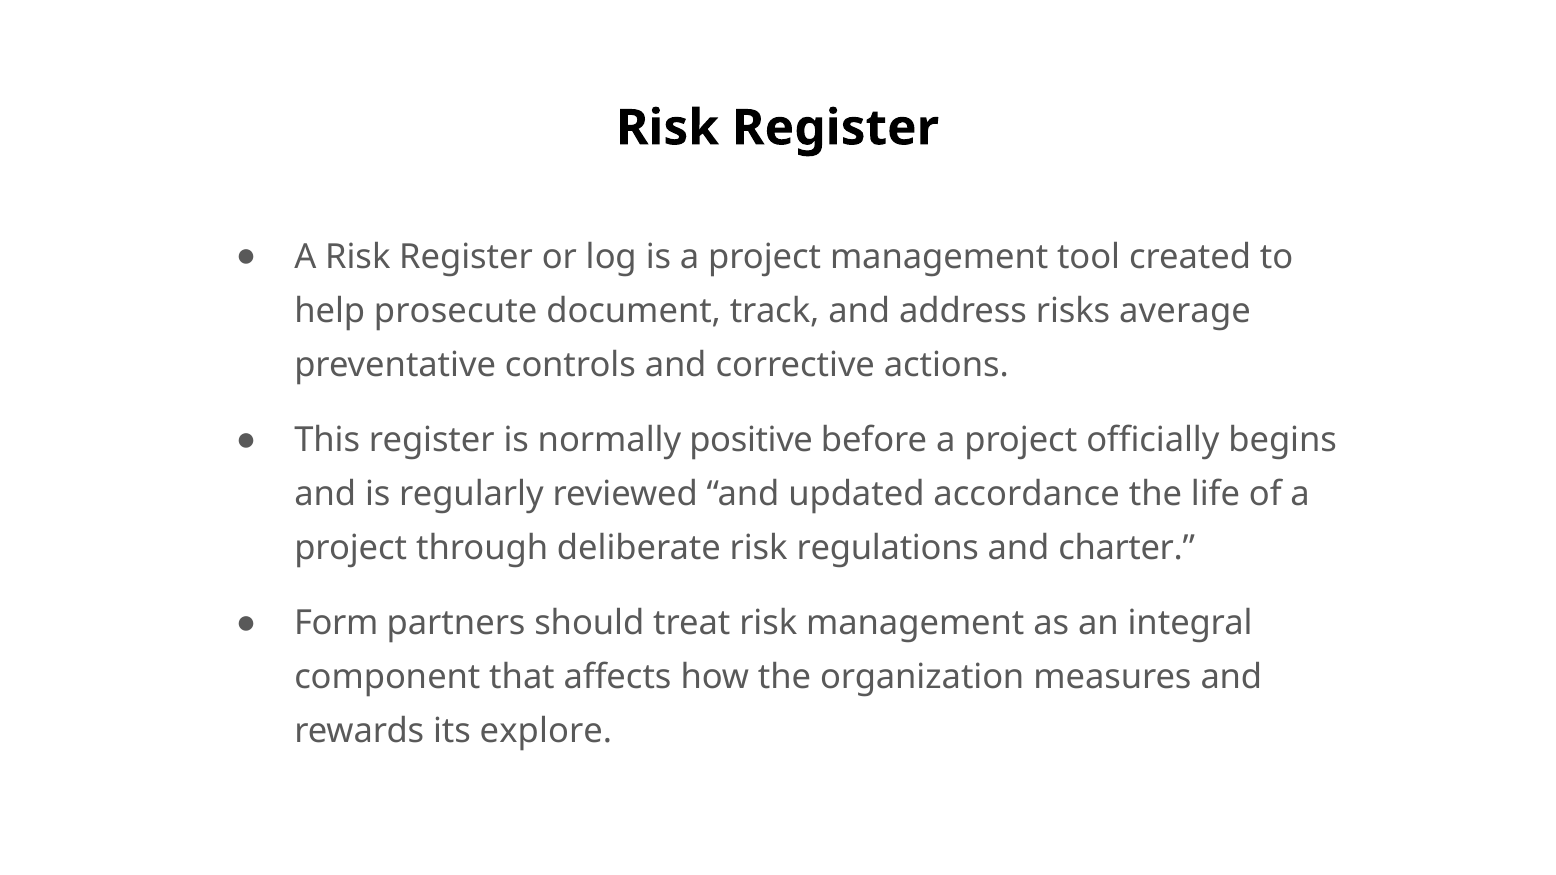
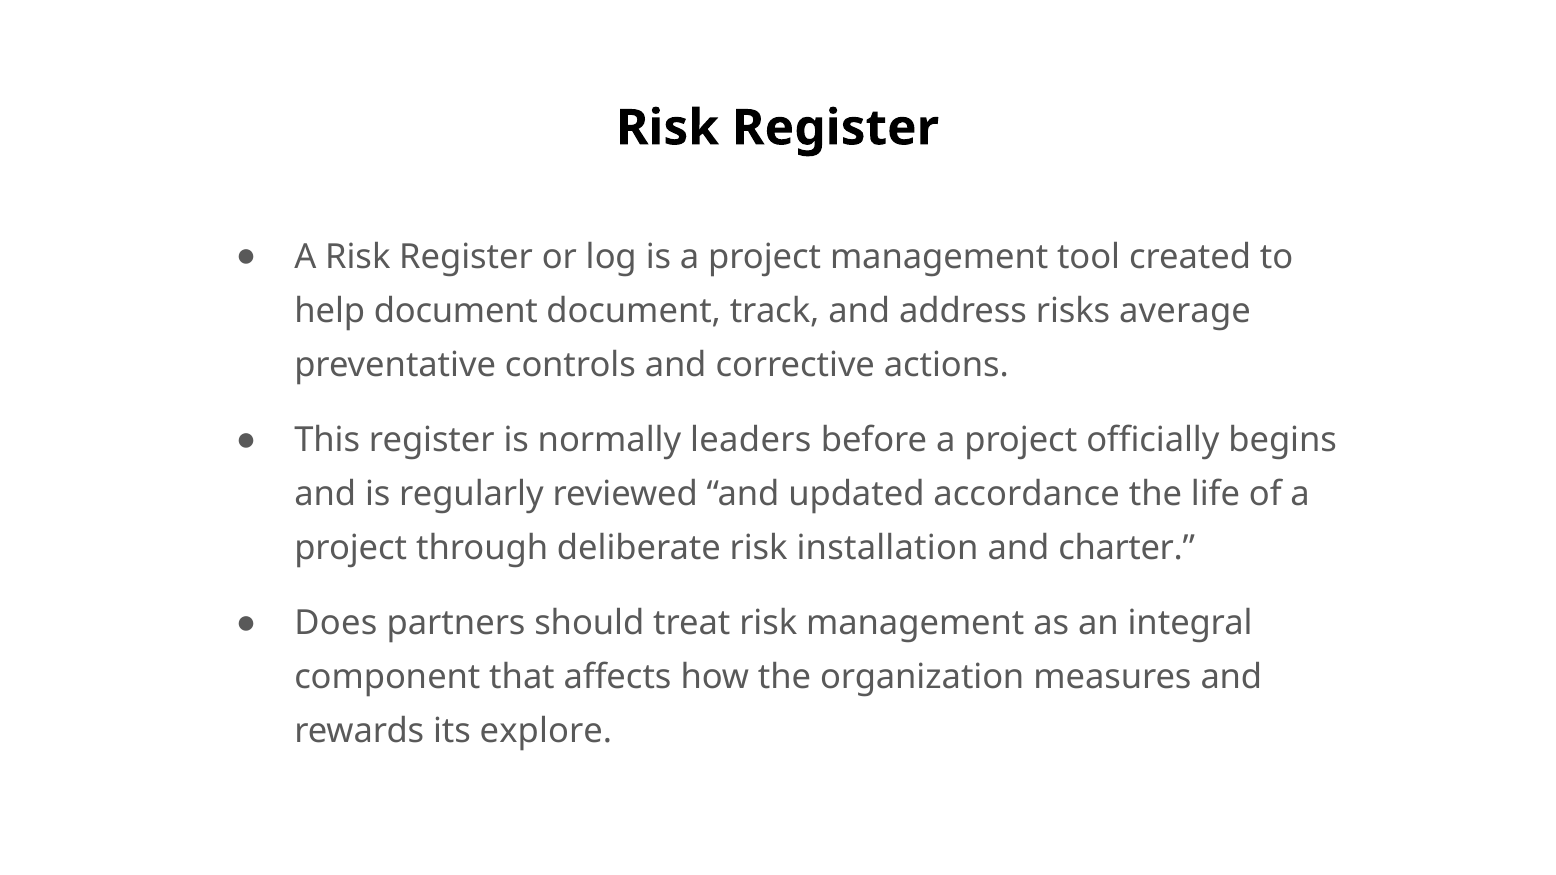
help prosecute: prosecute -> document (456, 311)
positive: positive -> leaders (751, 440)
regulations: regulations -> installation (888, 548)
Form: Form -> Does (336, 624)
